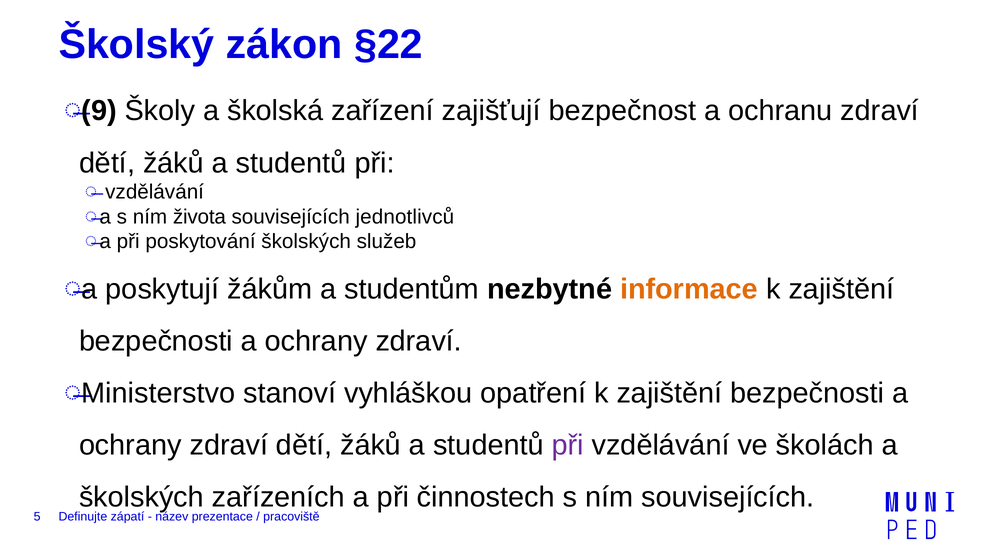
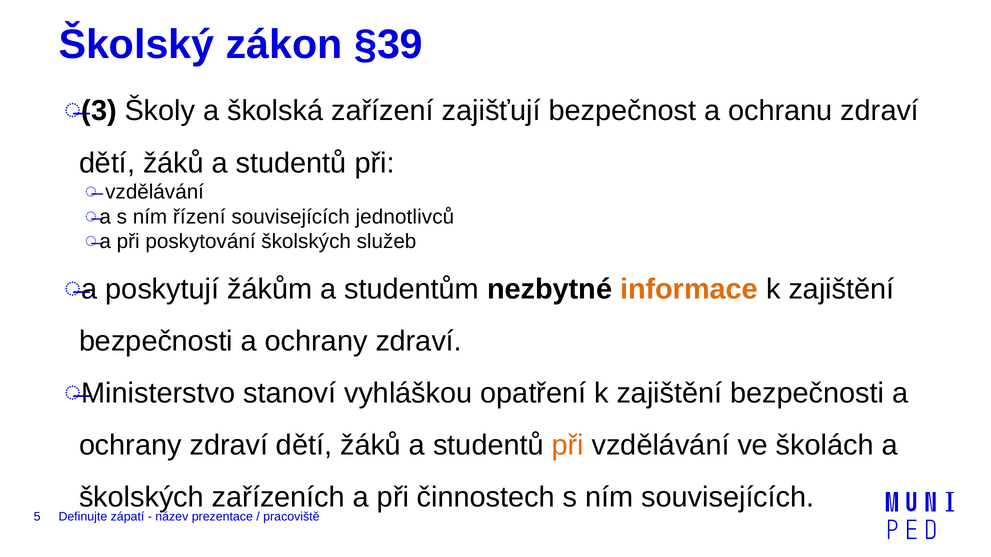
§22: §22 -> §39 (389, 45)
9: 9 -> 3 (99, 111)
života: života -> řízení (199, 217)
při colour: purple -> orange (568, 446)
